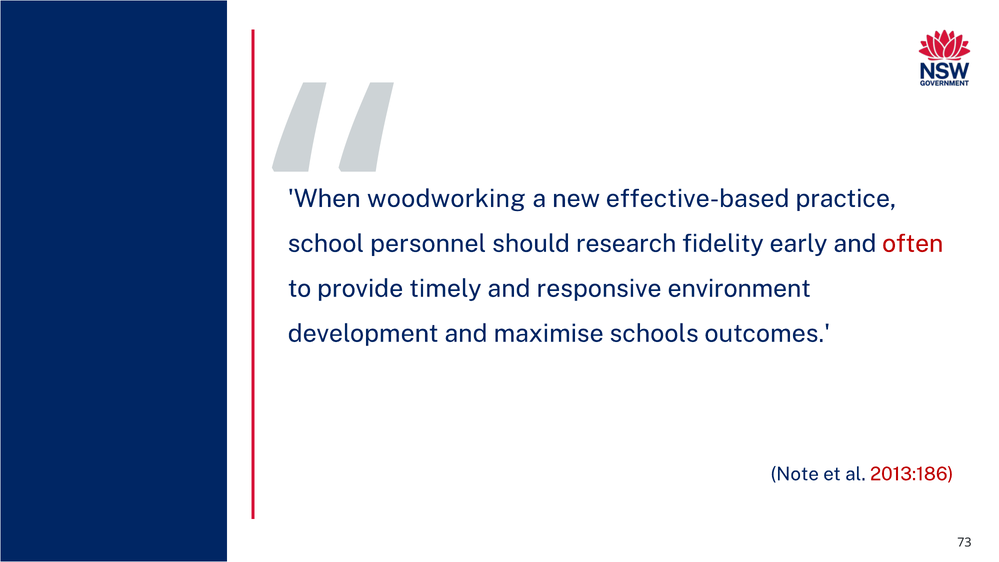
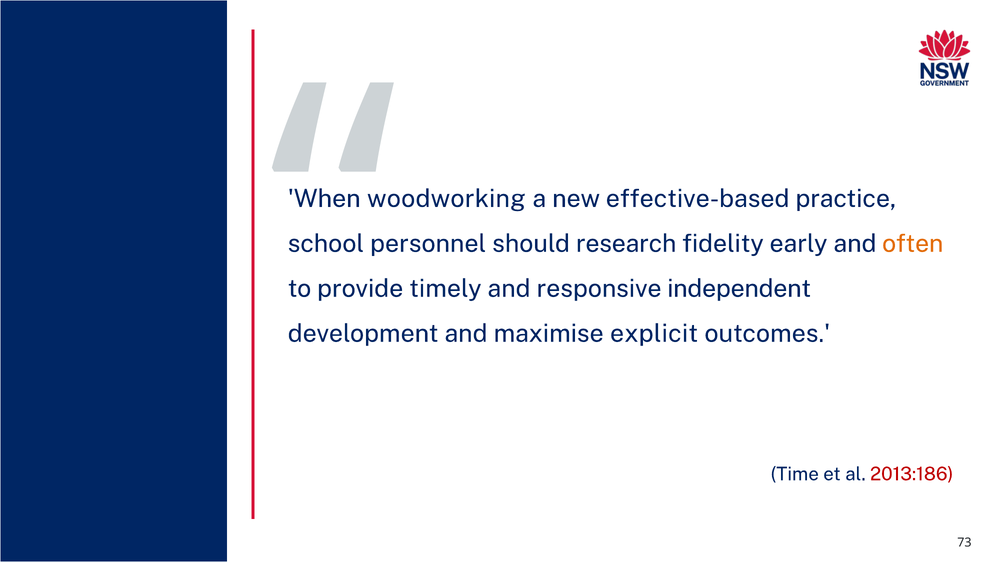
often colour: red -> orange (913, 244)
environment: environment -> independent (739, 289)
schools: schools -> explicit (654, 333)
Note: Note -> Time (795, 474)
